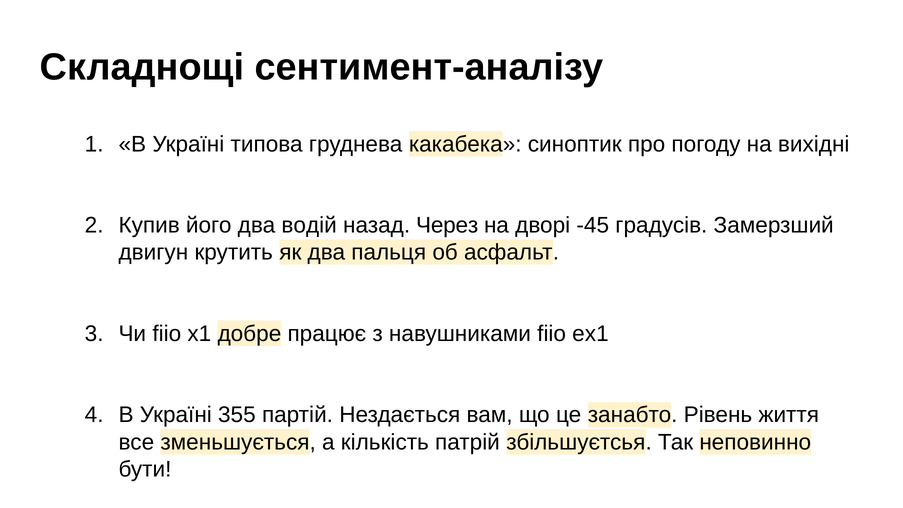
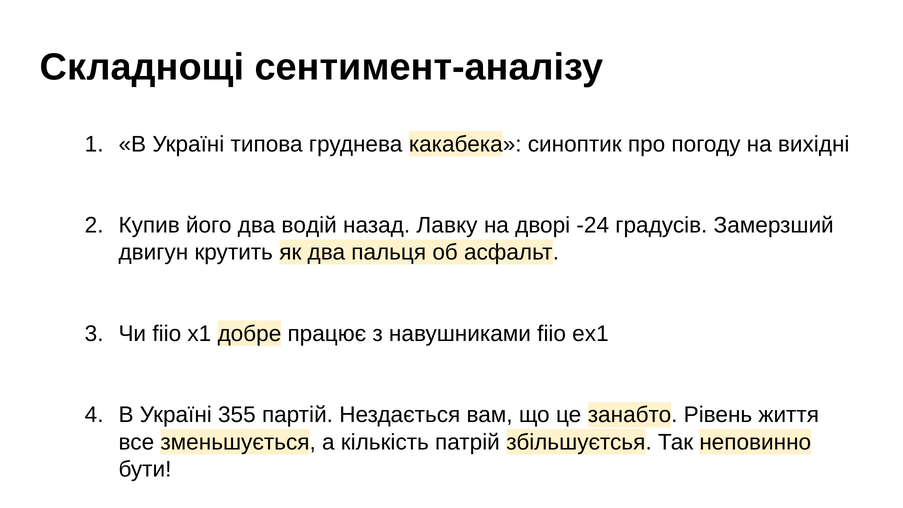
Через: Через -> Лавку (447, 225)
-45: -45 -> -24 (593, 225)
